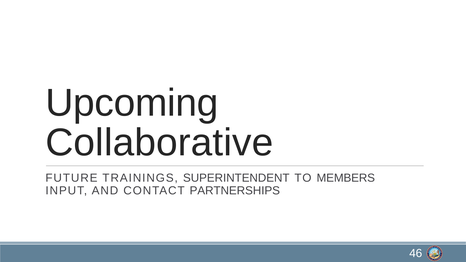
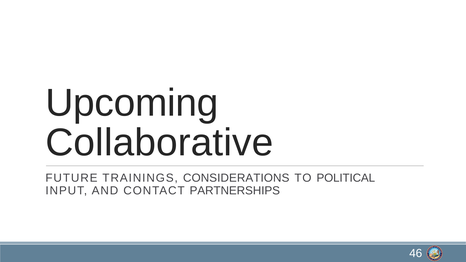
SUPERINTENDENT: SUPERINTENDENT -> CONSIDERATIONS (236, 178)
MEMBERS: MEMBERS -> POLITICAL (346, 178)
